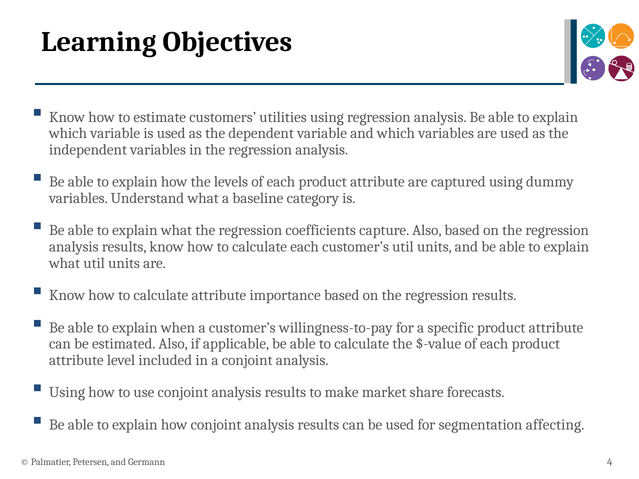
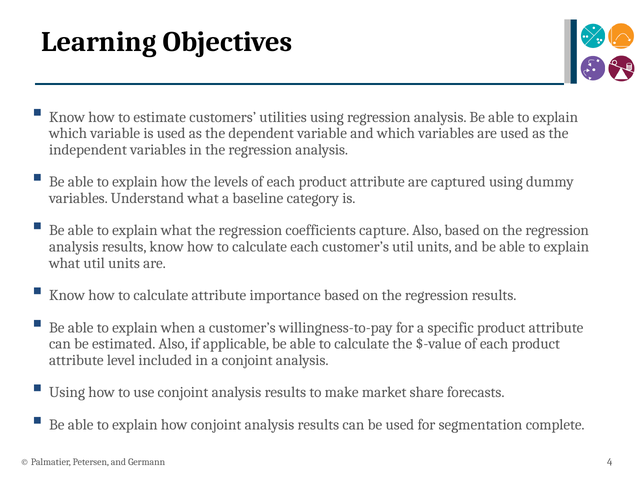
affecting: affecting -> complete (555, 425)
